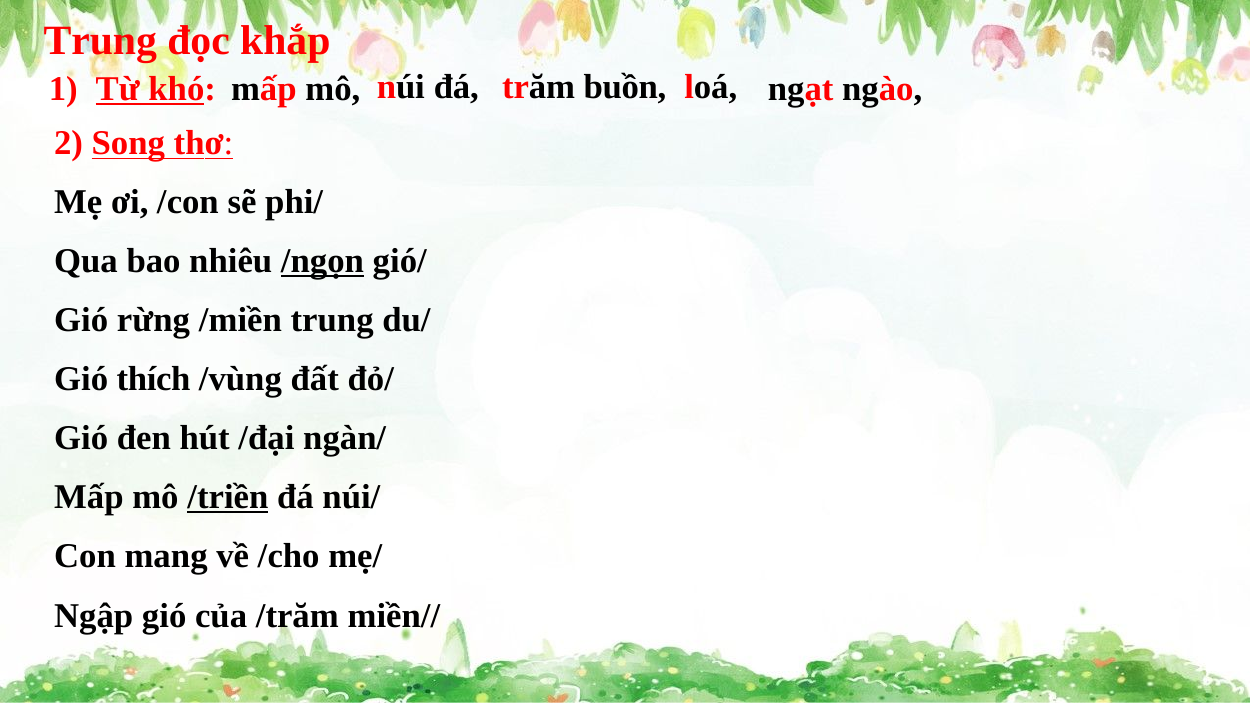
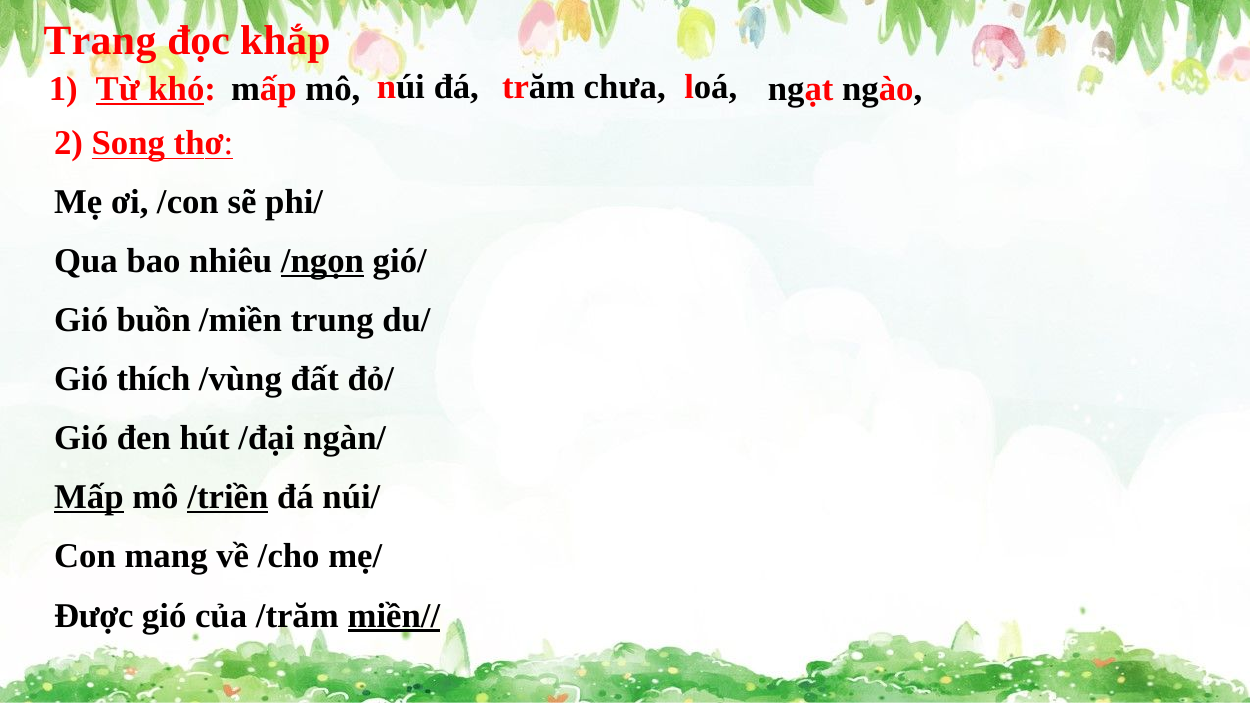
Trung: Trung -> Trang (100, 41)
buồn: buồn -> chưa (625, 87)
rừng: rừng -> buồn (154, 320)
Mấp underline: none -> present (89, 498)
Ngập: Ngập -> Được (94, 616)
miền// underline: none -> present (394, 616)
